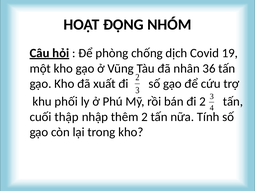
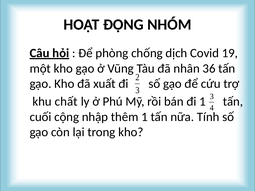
phối: phối -> chất (66, 102)
đi 2: 2 -> 1 (202, 102)
thập: thập -> cộng (67, 117)
thêm 2: 2 -> 1 (145, 117)
